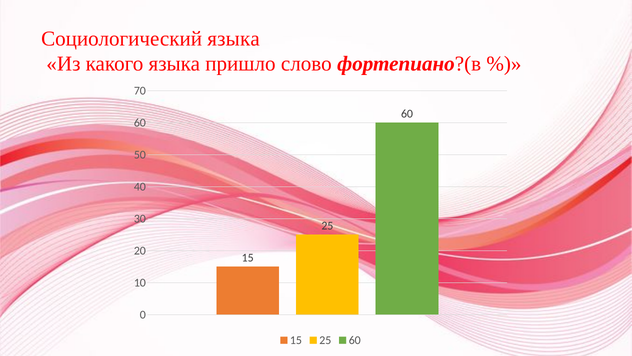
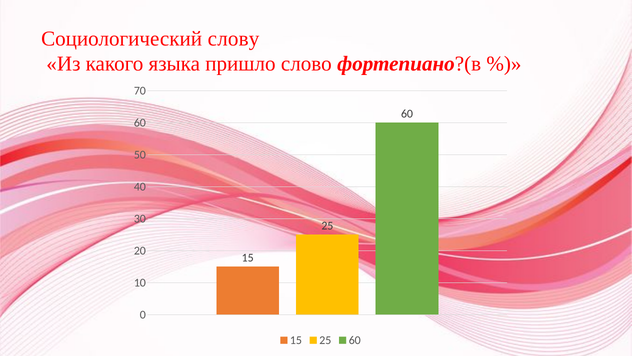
Социологический языка: языка -> слову (234, 39)
